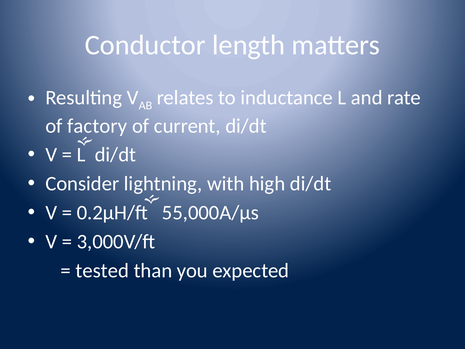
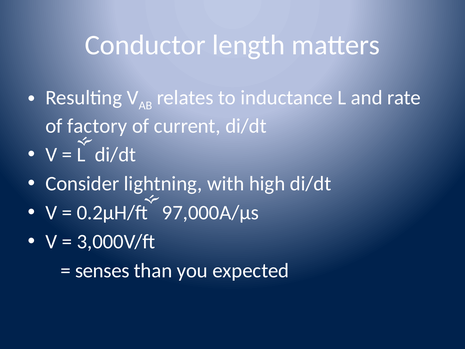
55,000A/μs: 55,000A/μs -> 97,000A/μs (210, 213)
tested: tested -> senses (102, 270)
